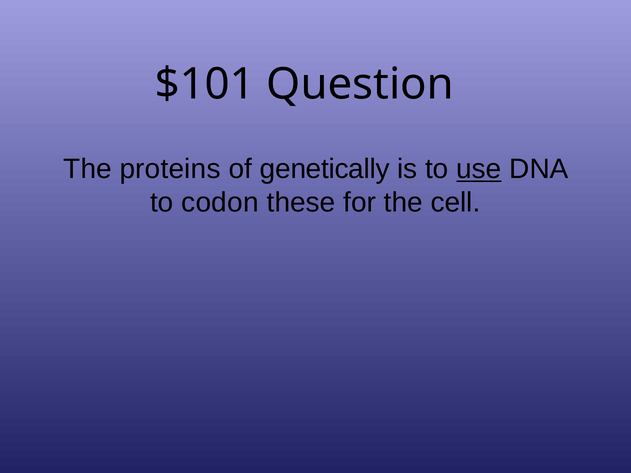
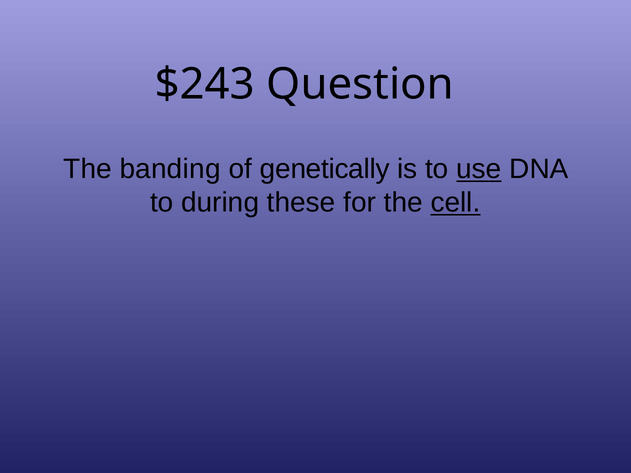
$101: $101 -> $243 (205, 85)
proteins: proteins -> banding (170, 169)
codon: codon -> during (220, 203)
cell underline: none -> present (456, 203)
